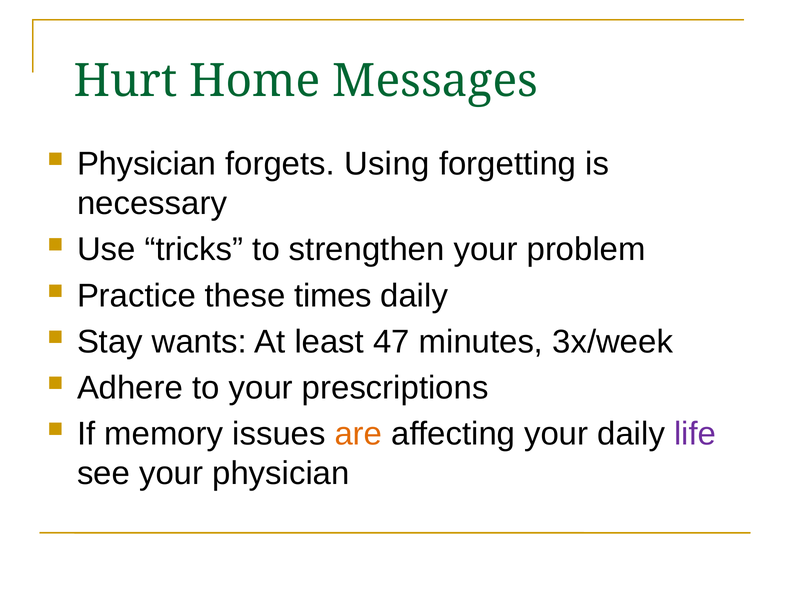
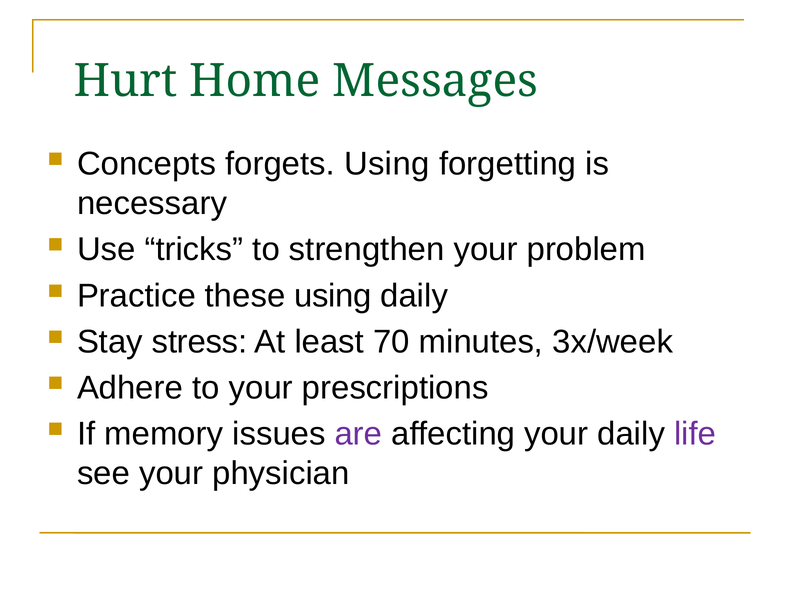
Physician: Physician -> Concepts (147, 164)
these times: times -> using (333, 296)
wants: wants -> stress (200, 342)
47: 47 -> 70 (391, 342)
are colour: orange -> purple (358, 434)
